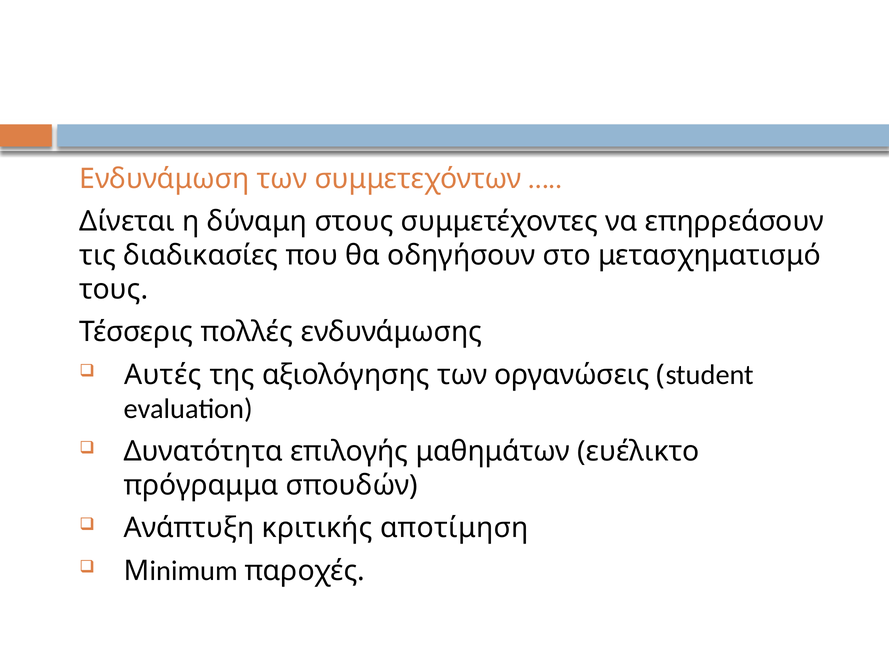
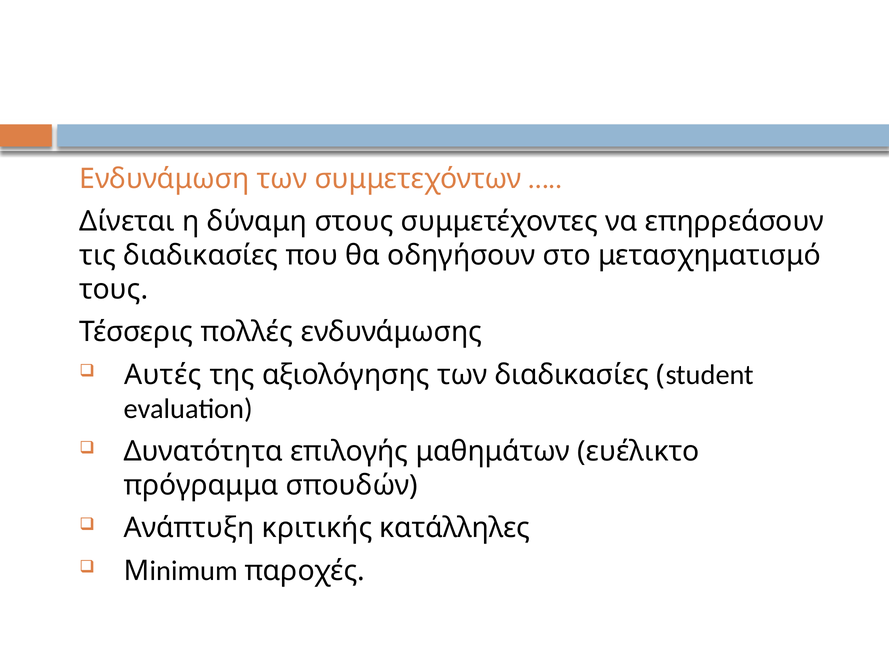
των οργανώσεις: οργανώσεις -> διαδικασίες (572, 375)
αποτίμηση: αποτίμηση -> κατάλληλες (455, 529)
